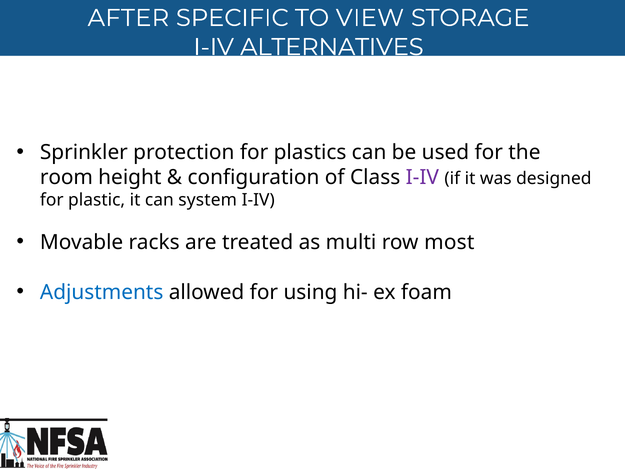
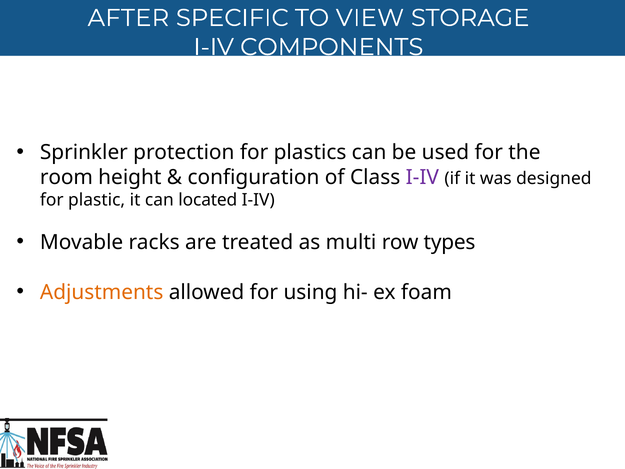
ALTERNATIVES: ALTERNATIVES -> COMPONENTS (332, 47)
system: system -> located (208, 200)
most: most -> types (450, 242)
Adjustments colour: blue -> orange (102, 292)
